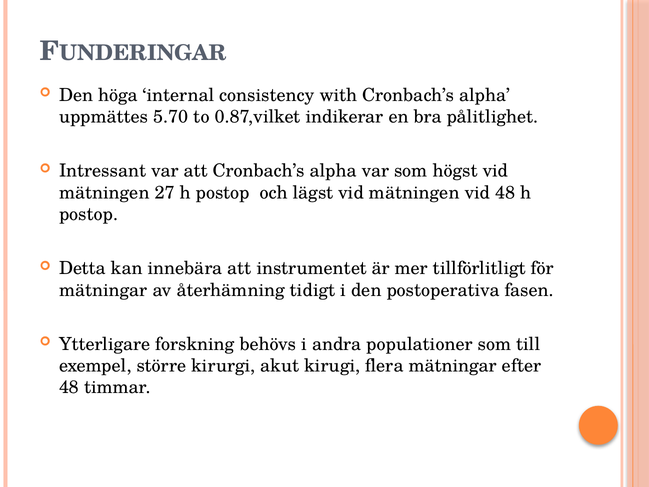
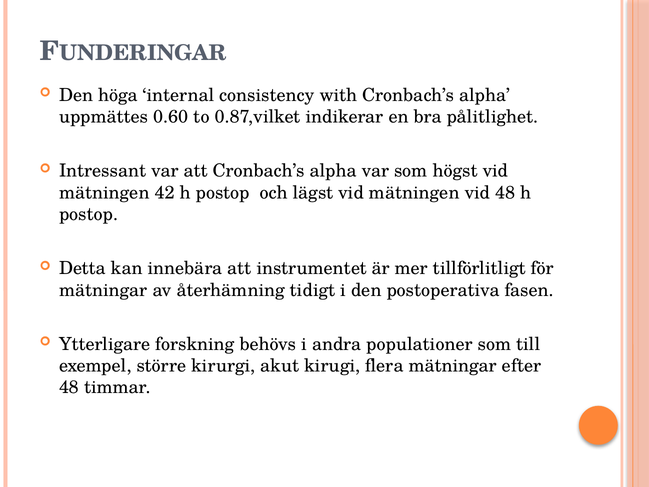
5.70: 5.70 -> 0.60 (171, 117)
27: 27 -> 42 (165, 193)
